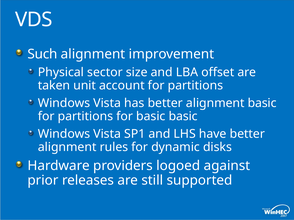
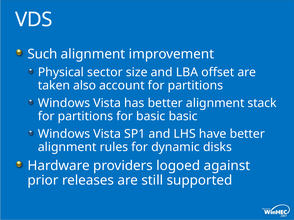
unit: unit -> also (85, 86)
alignment basic: basic -> stack (262, 103)
